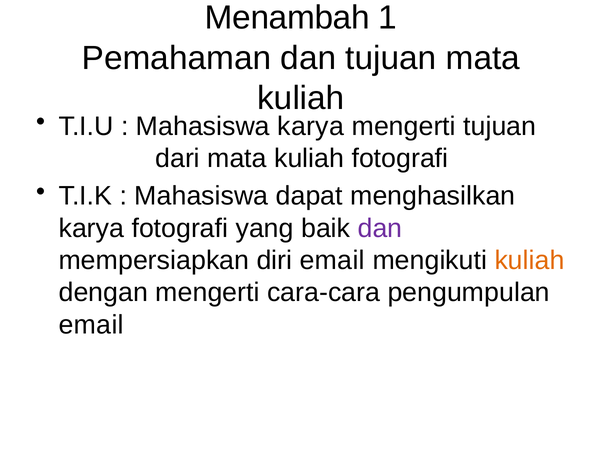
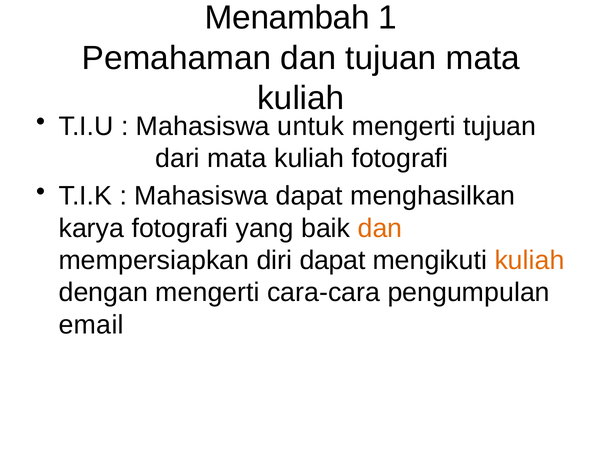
Mahasiswa karya: karya -> untuk (311, 126)
dan colour: purple -> orange (380, 228)
diri email: email -> dapat (333, 260)
